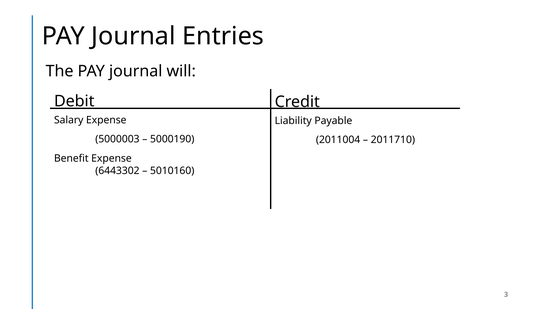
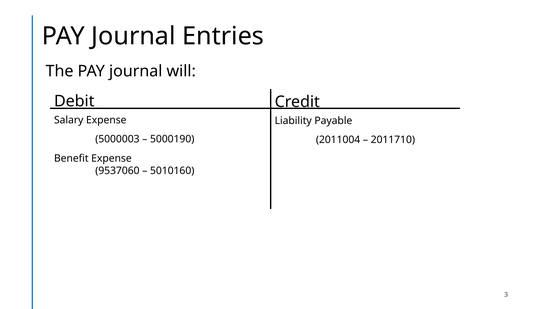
6443302: 6443302 -> 9537060 (117, 171)
